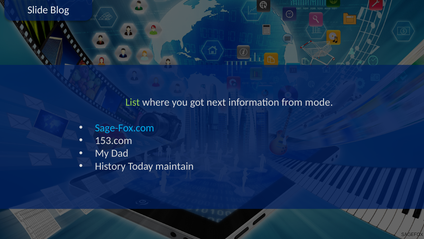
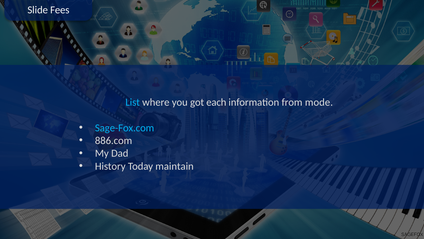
Blog: Blog -> Fees (60, 10)
List colour: light green -> light blue (133, 102)
next: next -> each (216, 102)
153.com: 153.com -> 886.com (114, 140)
